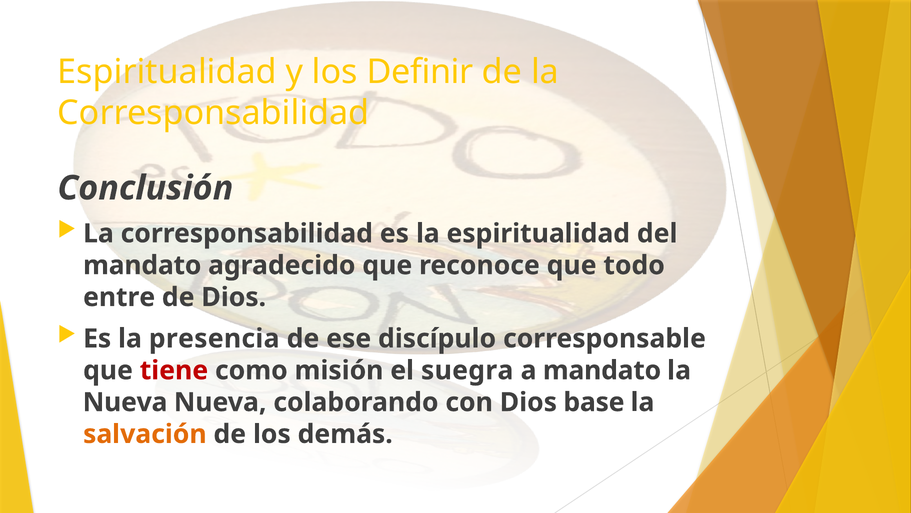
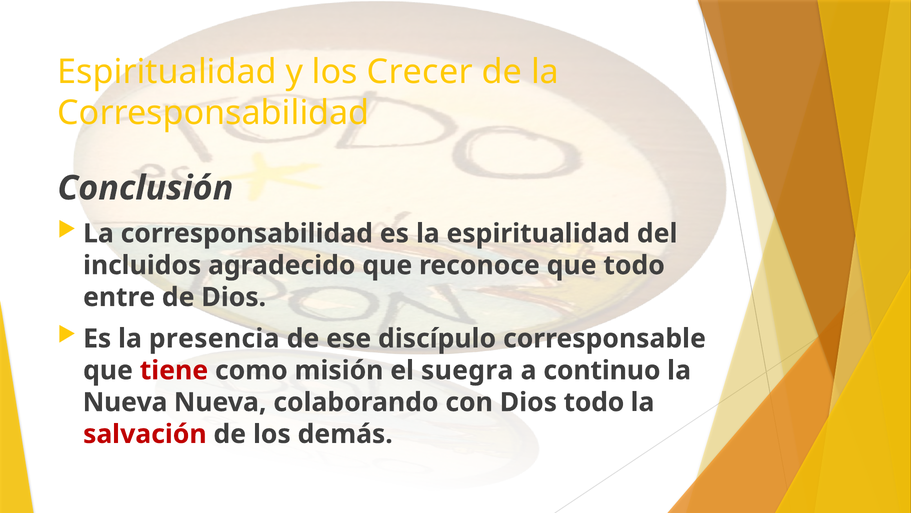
Definir: Definir -> Crecer (420, 72)
mandato: mandato -> incluidos (142, 265)
a mandato: mandato -> continuo (602, 370)
Dios base: base -> todo (594, 402)
salvación colour: orange -> red (145, 434)
